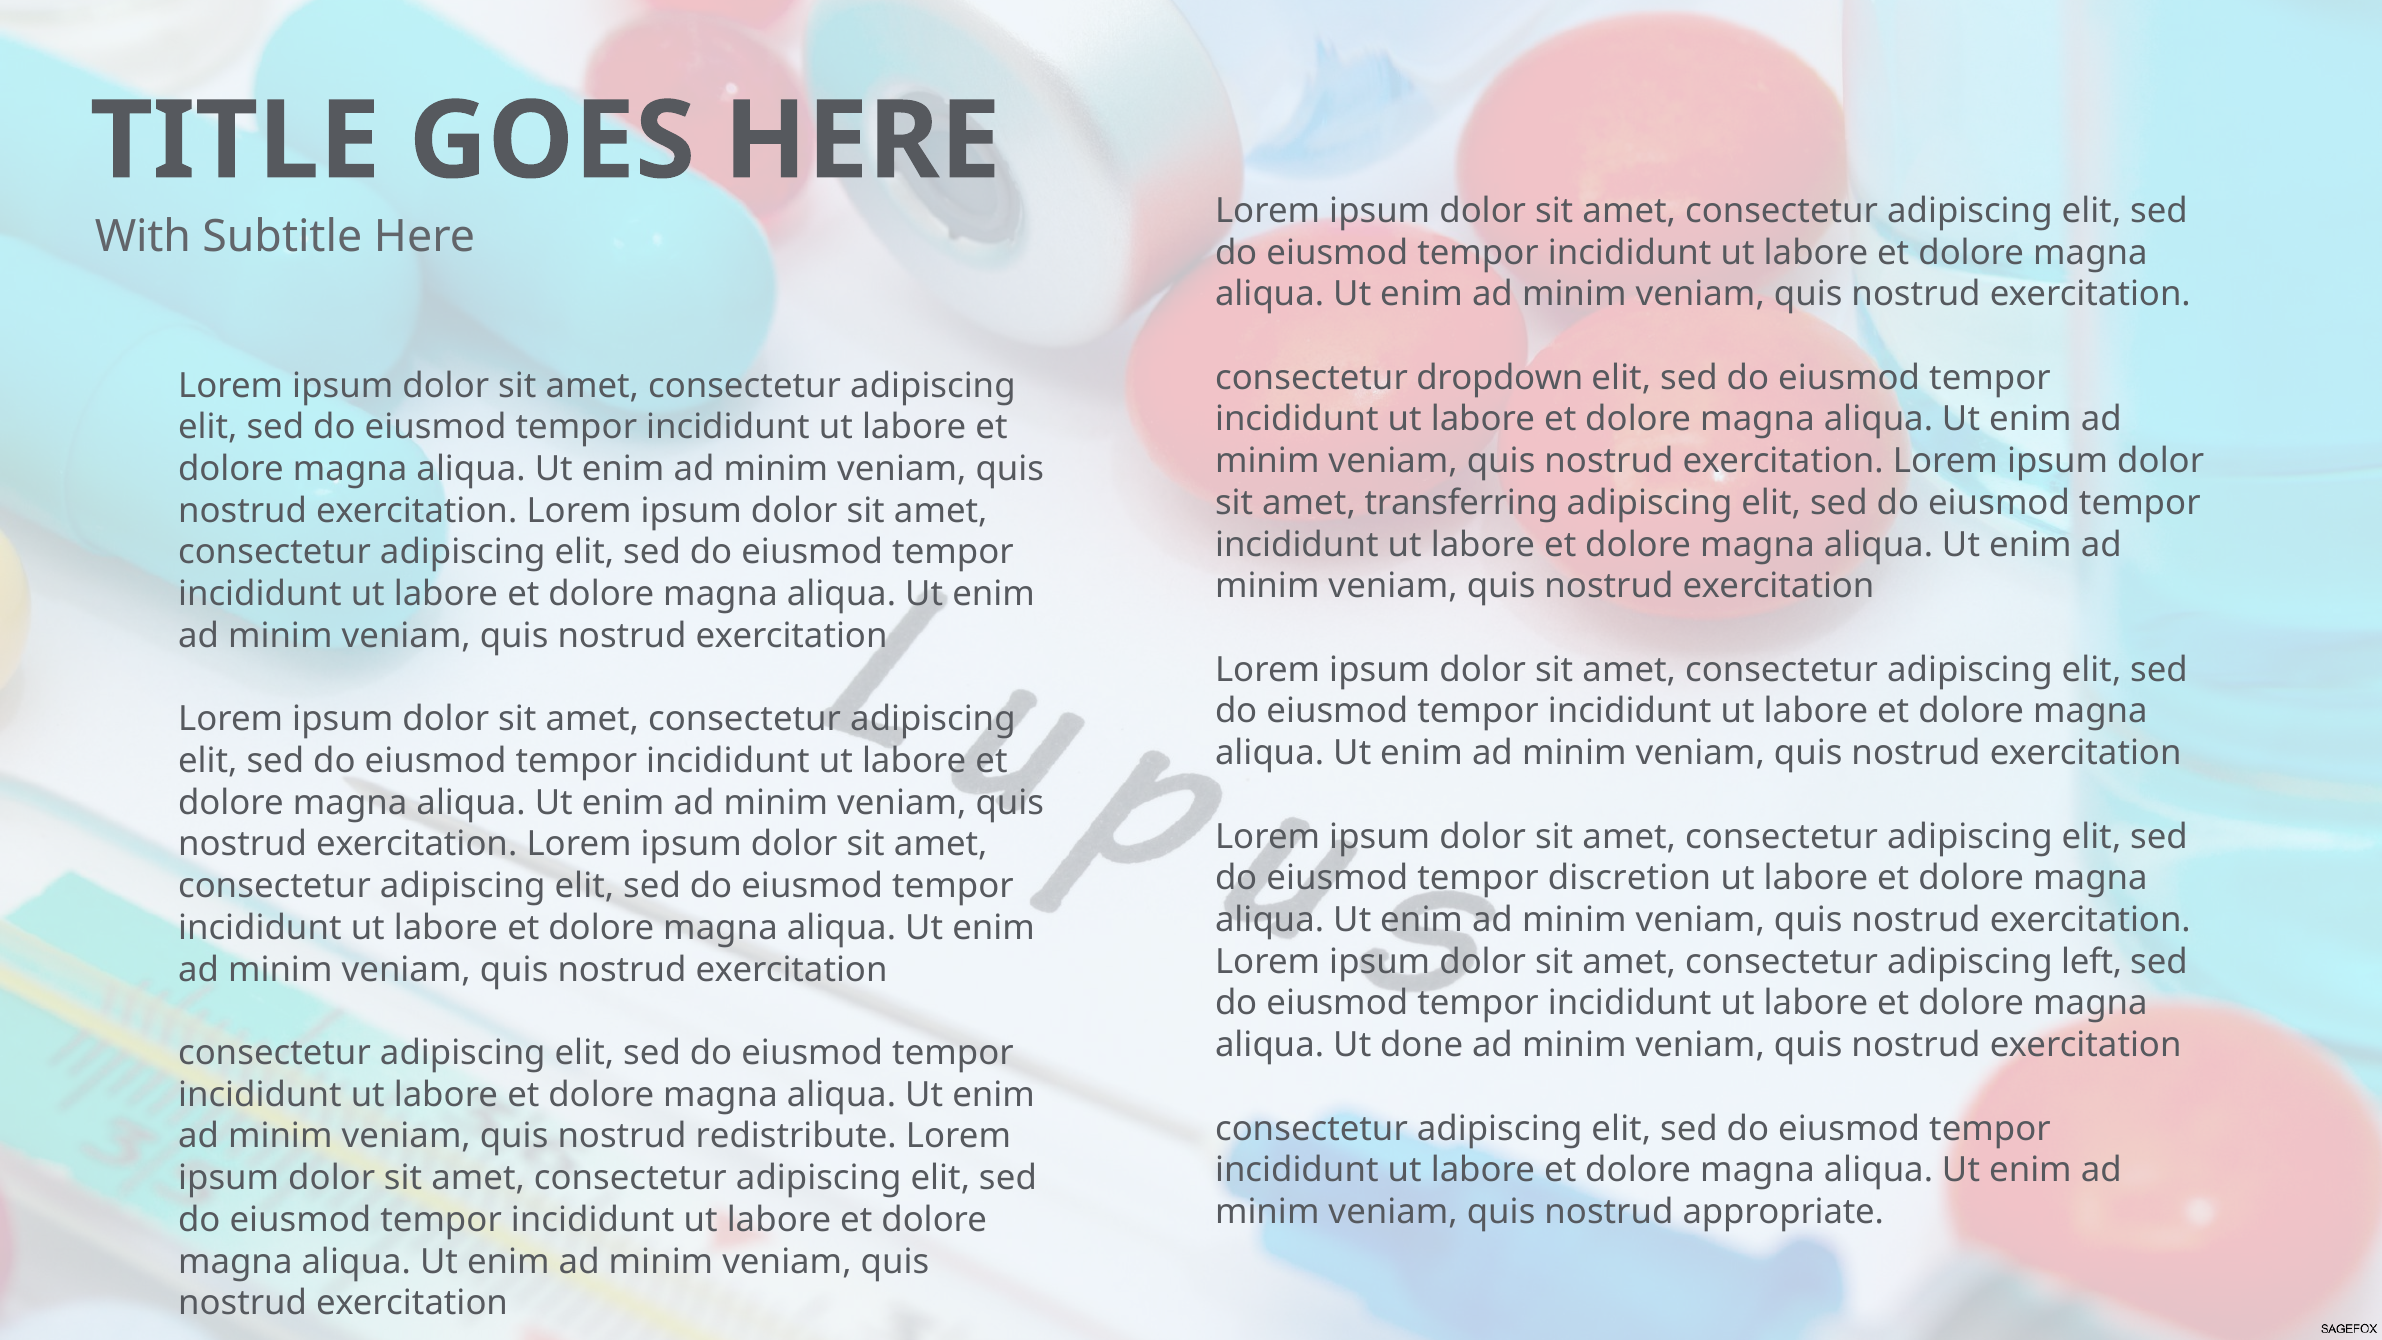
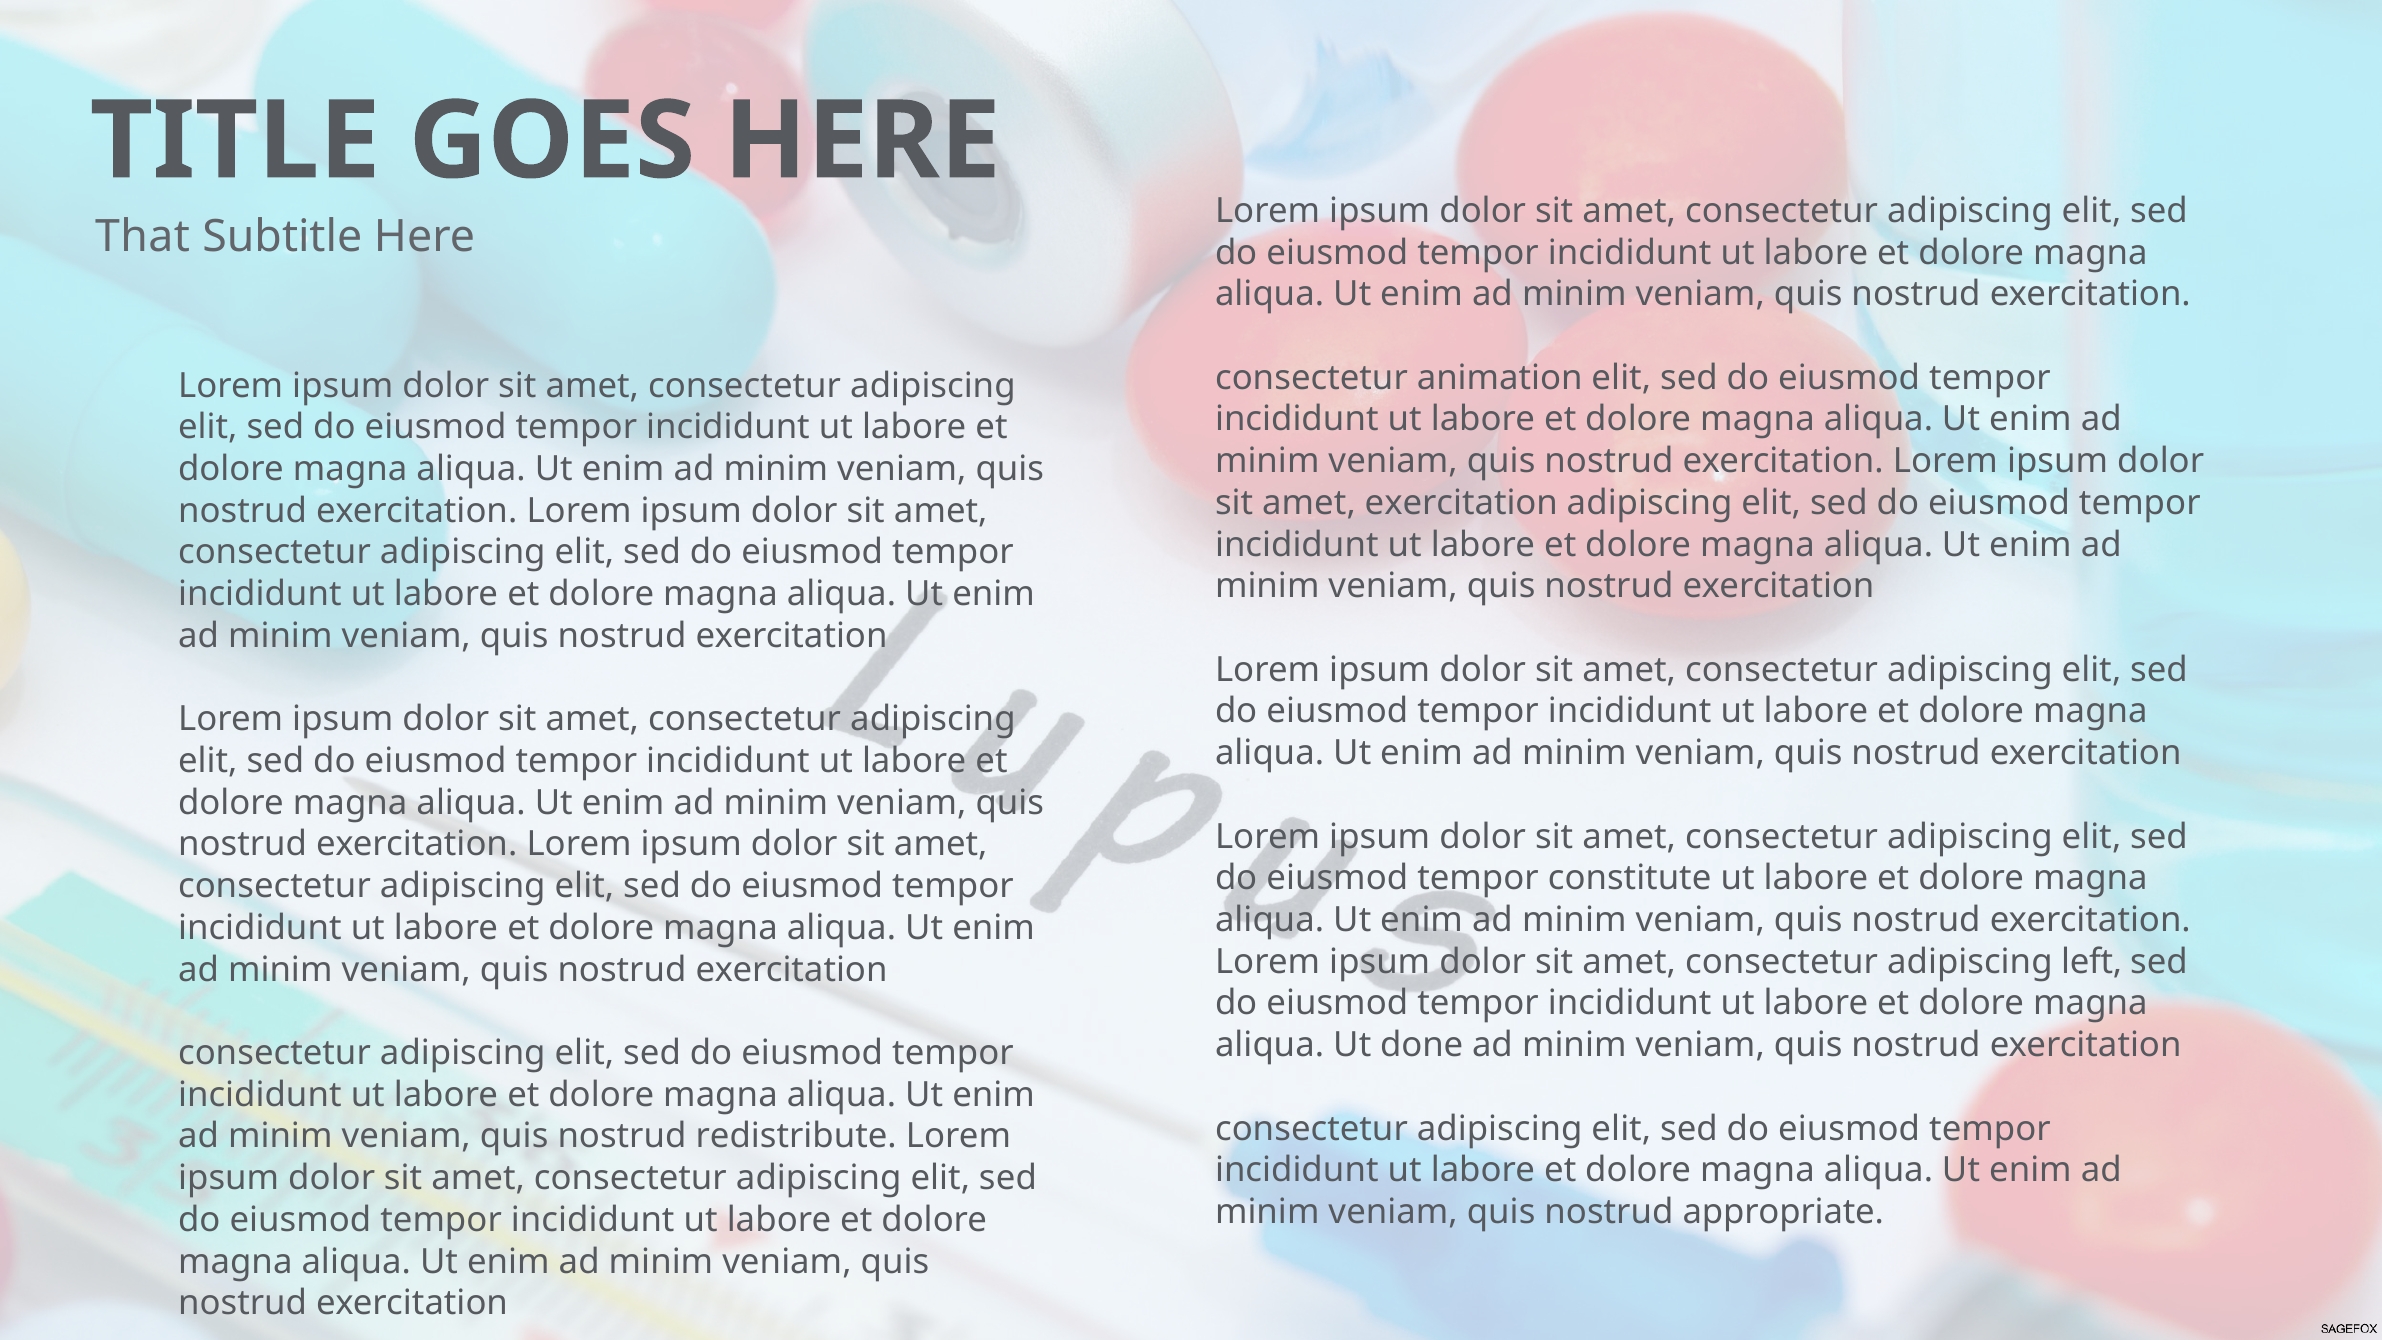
With: With -> That (143, 236)
dropdown: dropdown -> animation (1500, 378)
amet transferring: transferring -> exercitation (1461, 503)
discretion: discretion -> constitute (1630, 878)
